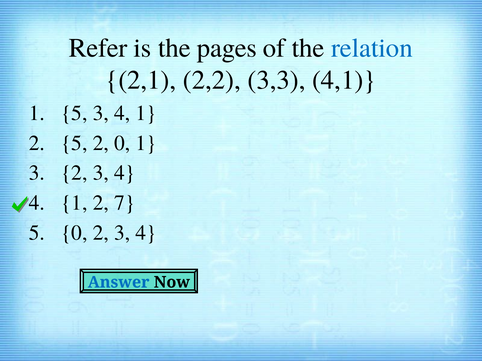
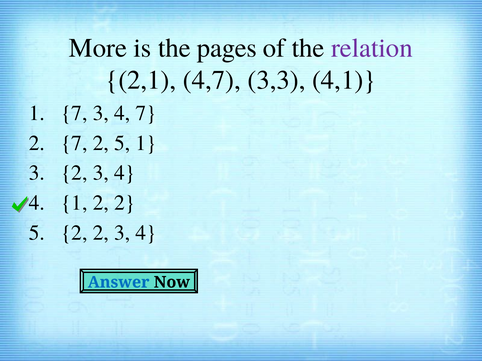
Refer: Refer -> More (98, 48)
relation colour: blue -> purple (372, 48)
2,2: 2,2 -> 4,7 (212, 80)
1 5: 5 -> 7 (74, 113)
3 4 1: 1 -> 7 (146, 113)
2 5: 5 -> 7 (74, 143)
0: 0 -> 5 (122, 143)
1 2 7: 7 -> 2 (125, 203)
0: 0 -> 2 (74, 233)
